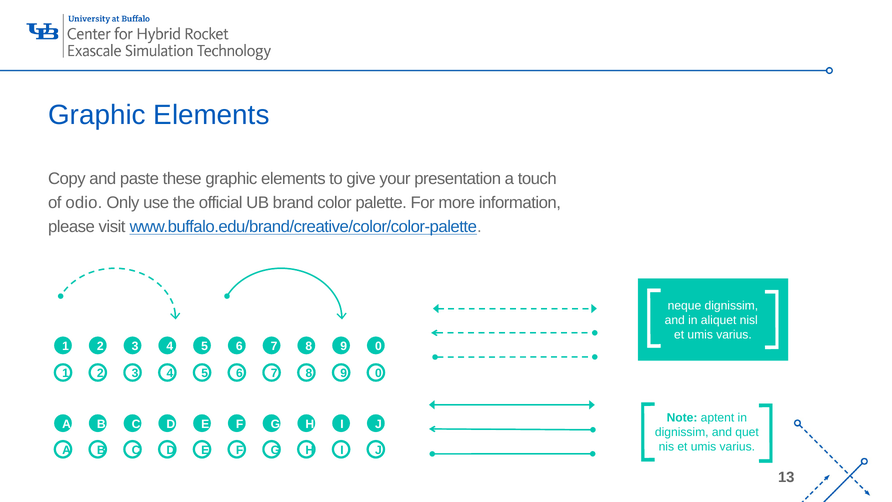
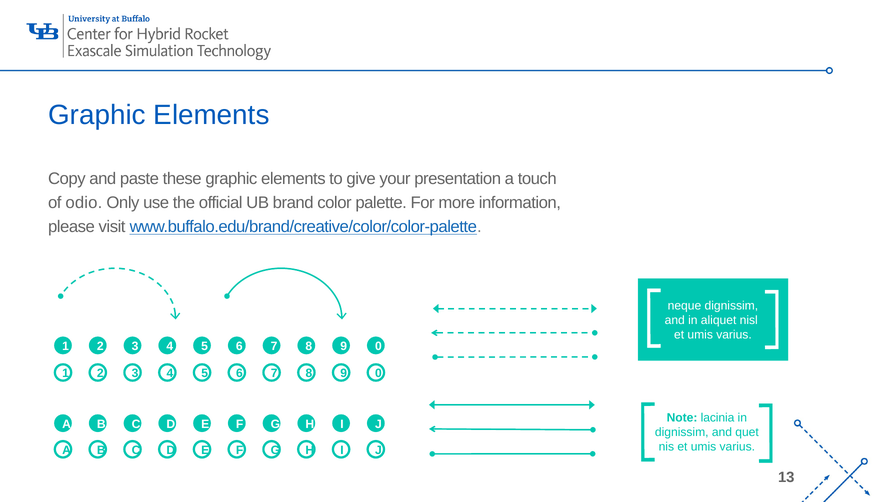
aptent: aptent -> lacinia (718, 418)
